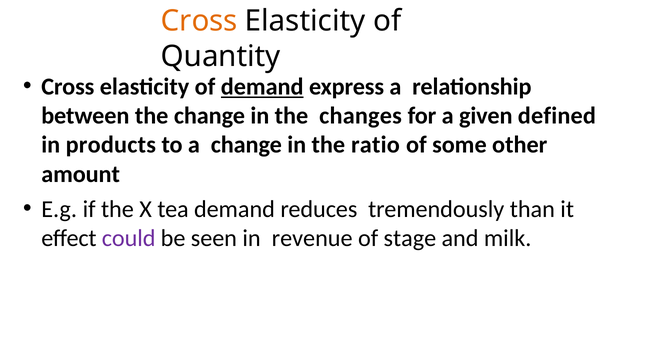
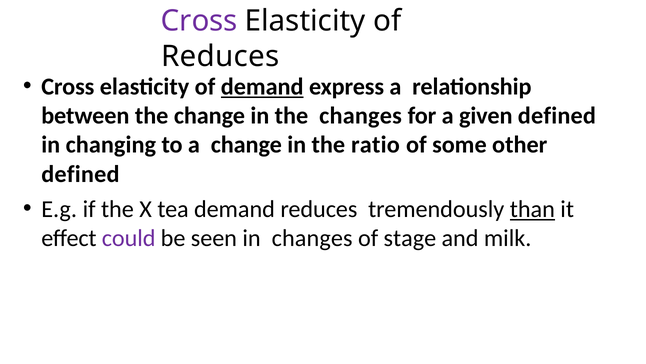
Cross colour: orange -> purple (199, 21)
Quantity: Quantity -> Reduces (220, 57)
products: products -> changing (111, 145)
amount: amount -> defined (80, 174)
than underline: none -> present (532, 209)
in revenue: revenue -> changes (312, 238)
